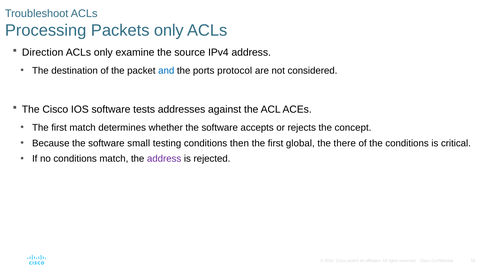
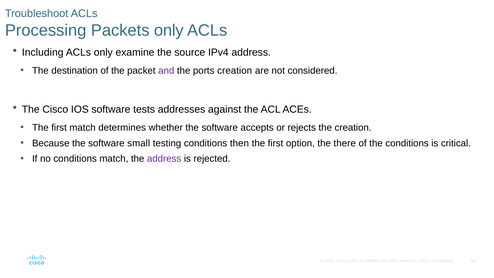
Direction: Direction -> Including (43, 53)
and colour: blue -> purple (166, 71)
ports protocol: protocol -> creation (235, 71)
the concept: concept -> creation (353, 127)
global: global -> option (300, 143)
